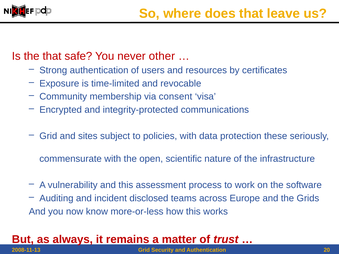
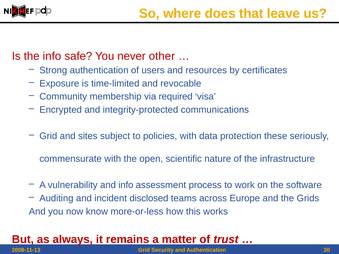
the that: that -> info (52, 56)
consent: consent -> required (176, 97)
and this: this -> info (126, 185)
